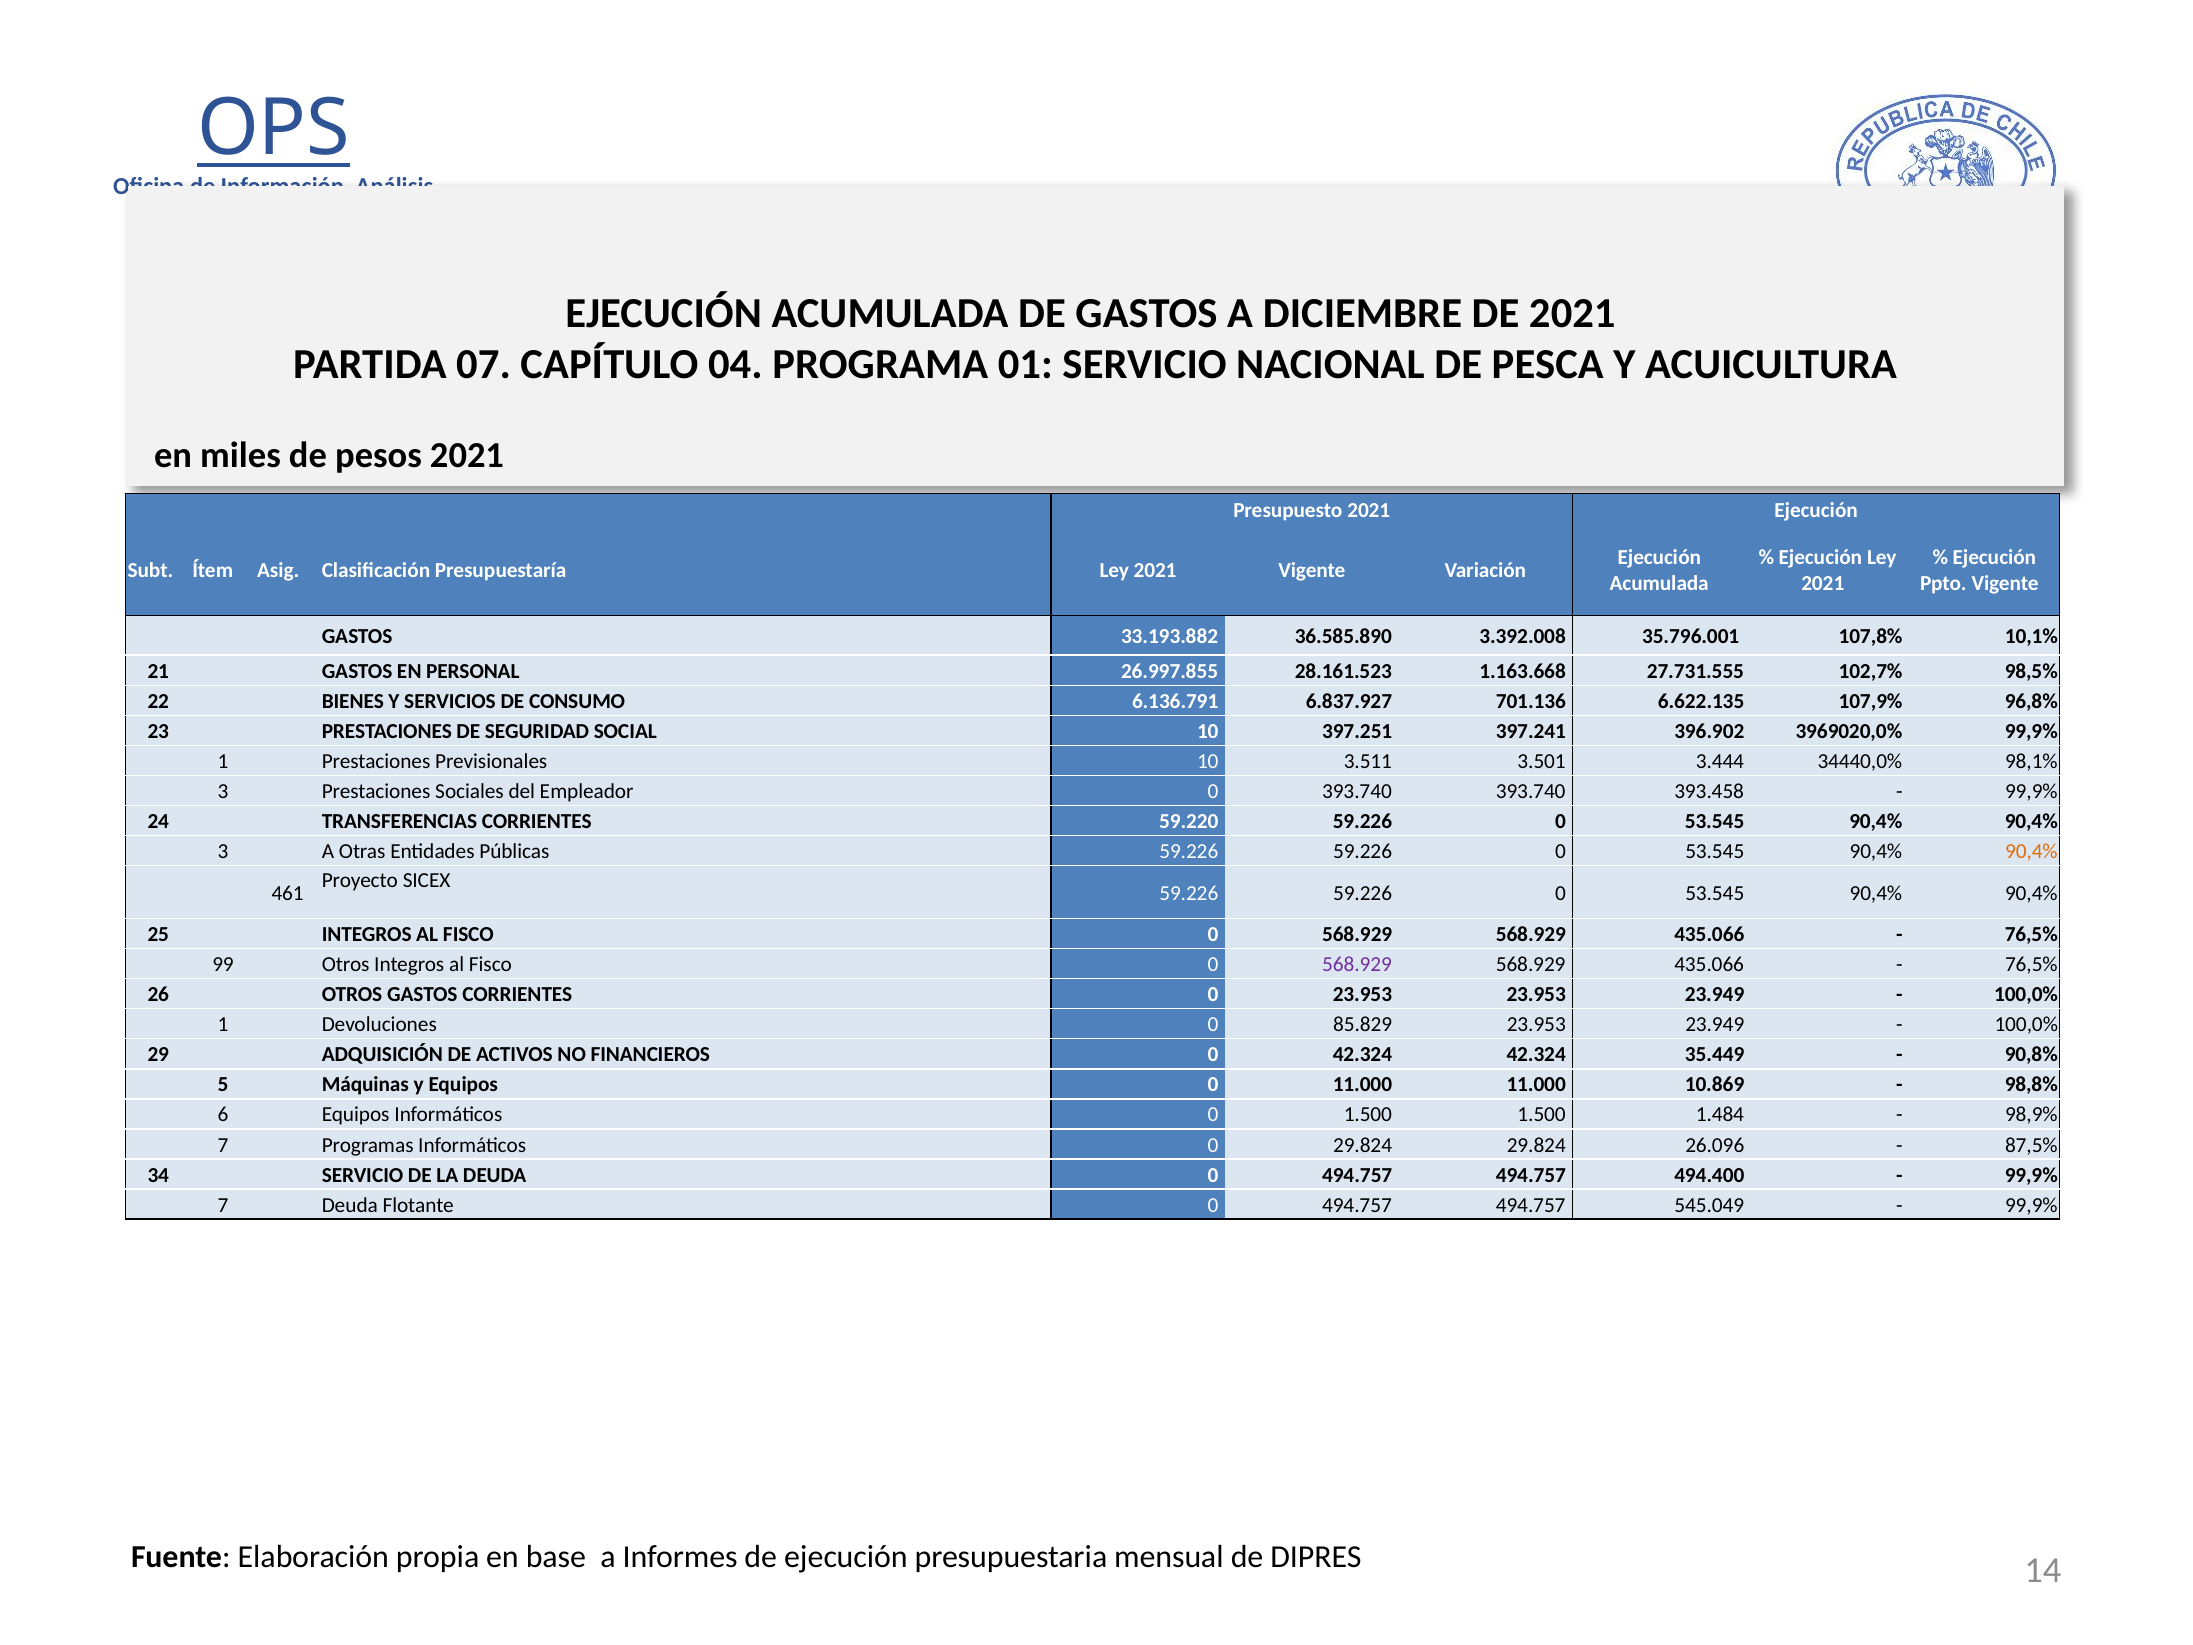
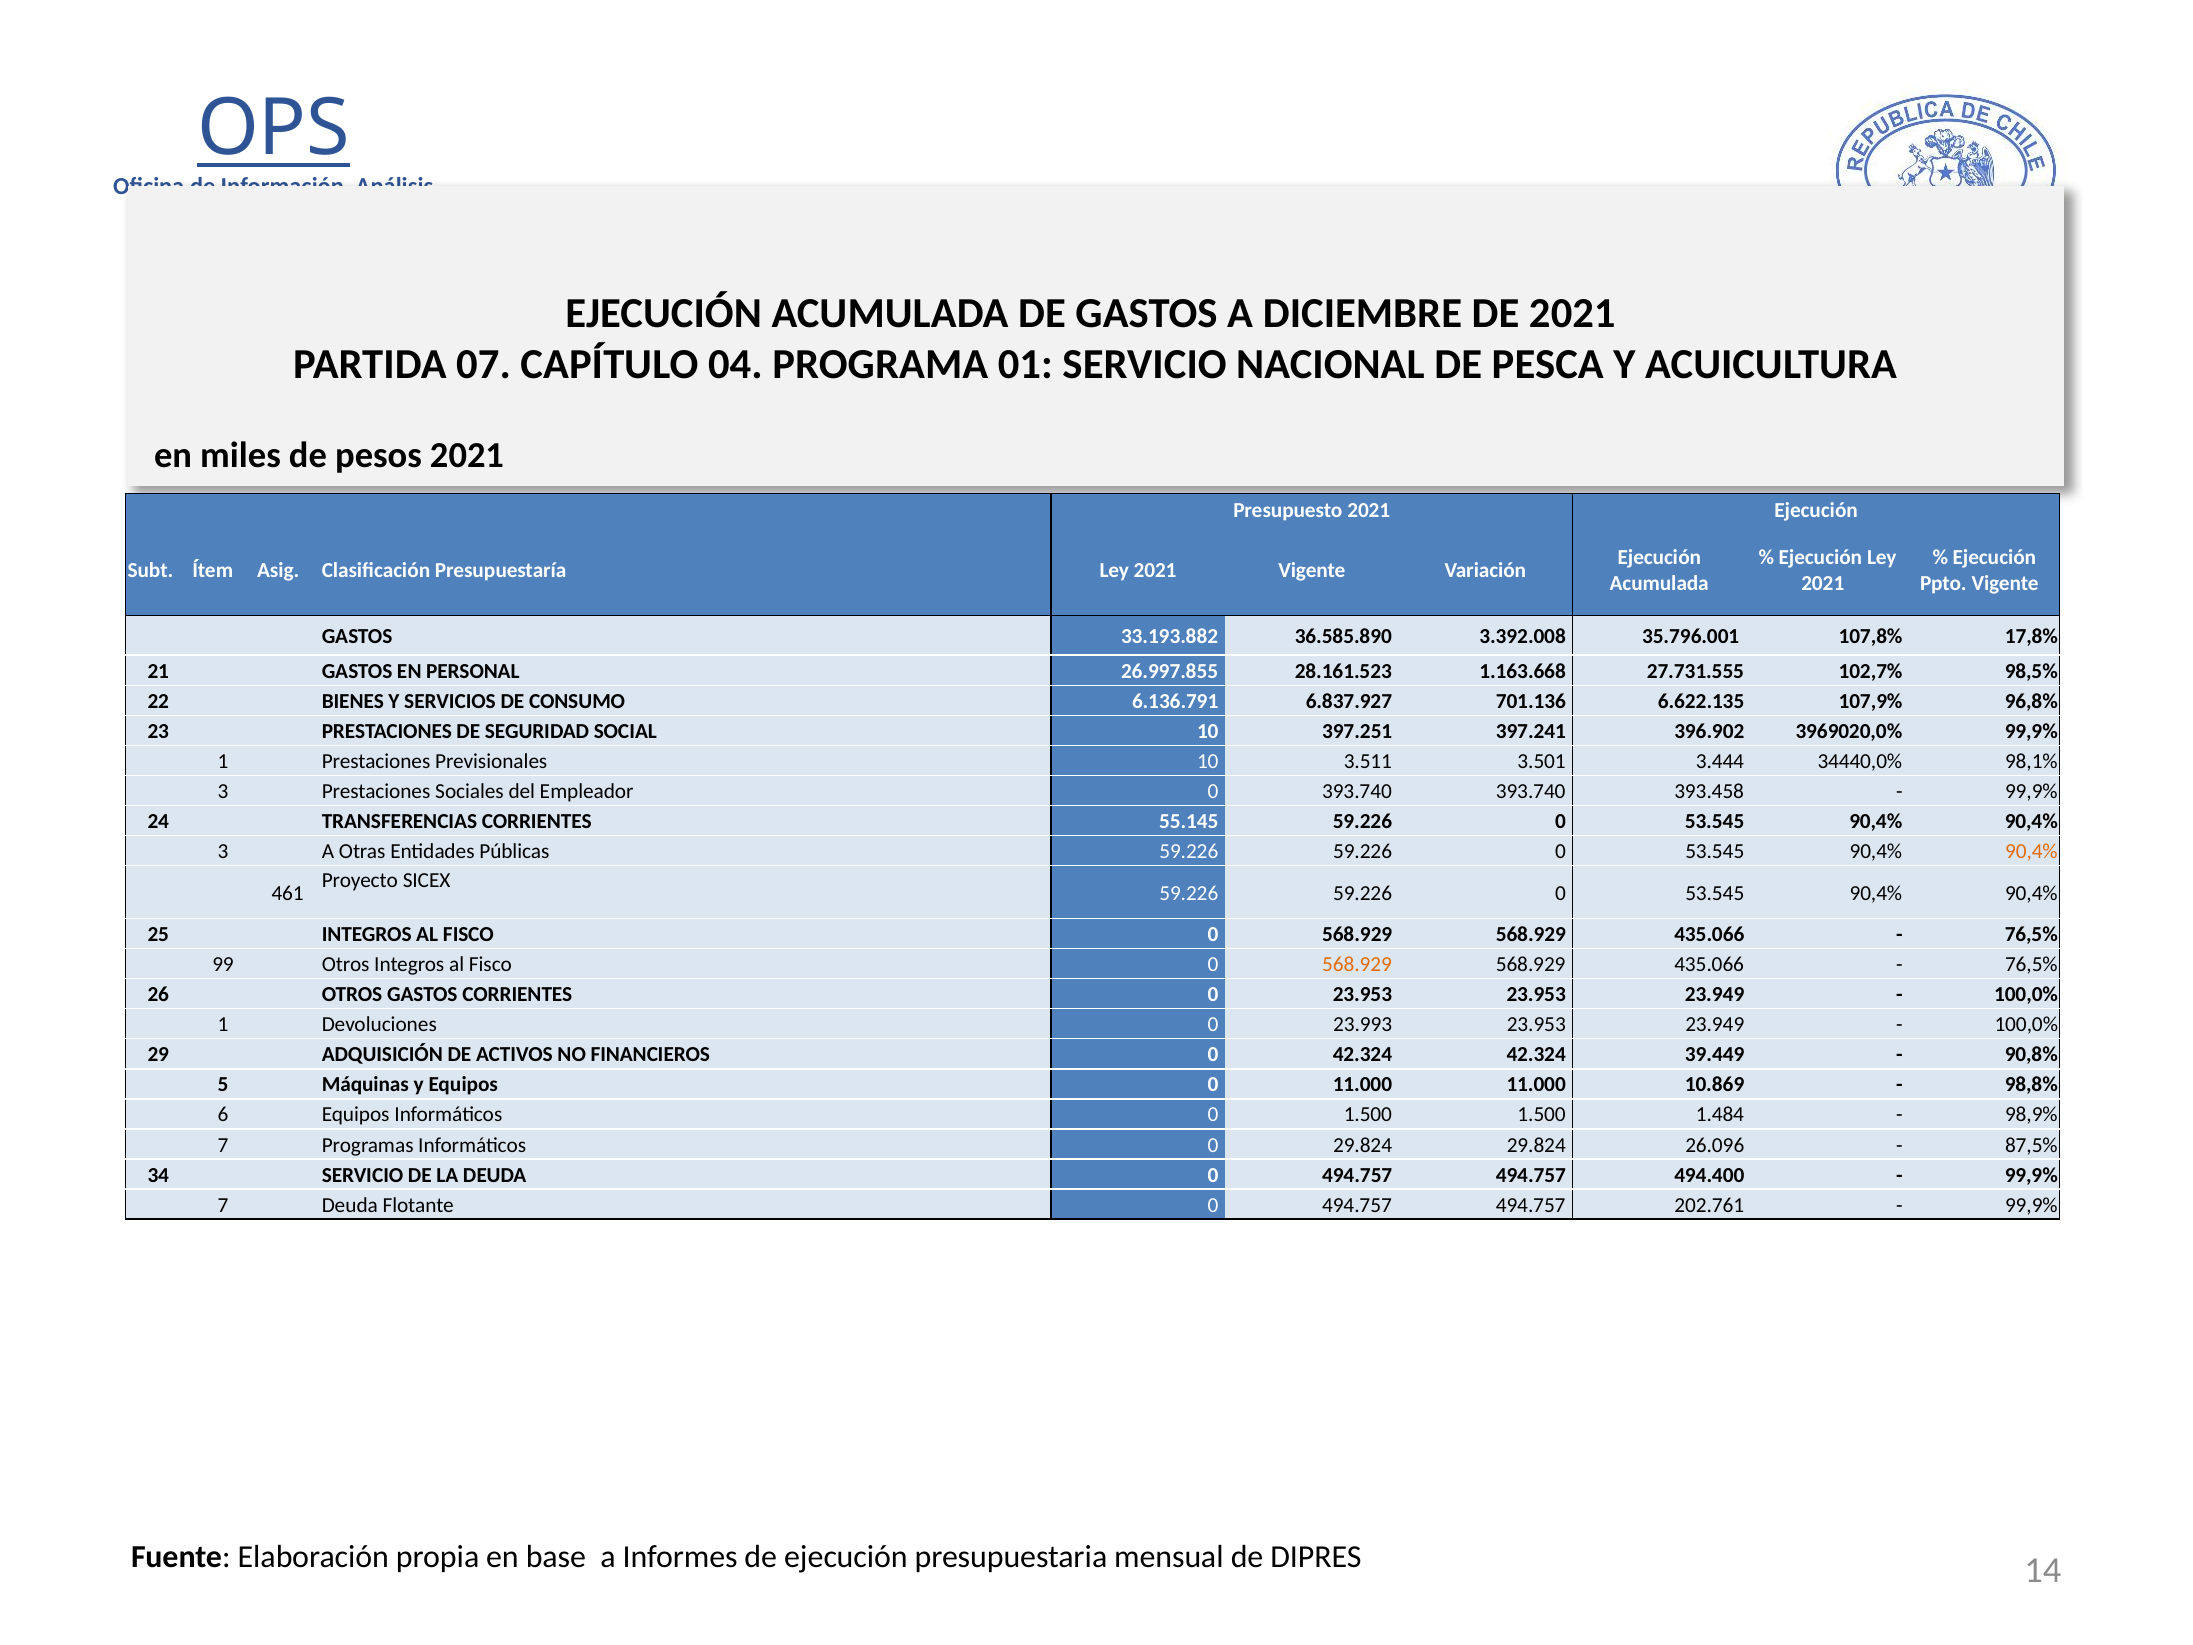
10,1%: 10,1% -> 17,8% (2031, 636)
59.220: 59.220 -> 55.145 (1189, 821)
568.929 colour: purple -> orange (1357, 965)
85.829: 85.829 -> 23.993 (1363, 1025)
35.449: 35.449 -> 39.449 (1715, 1055)
545.049: 545.049 -> 202.761 (1709, 1205)
